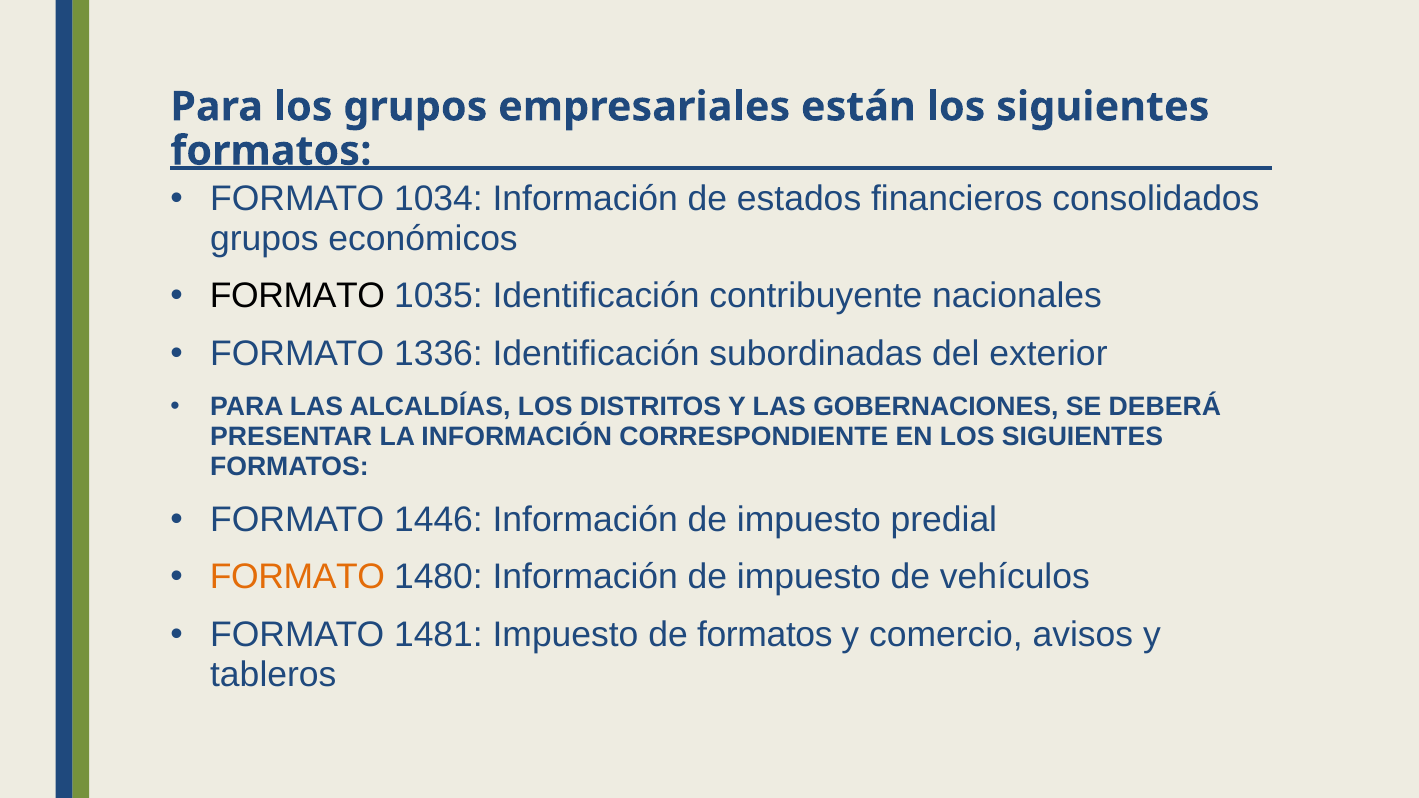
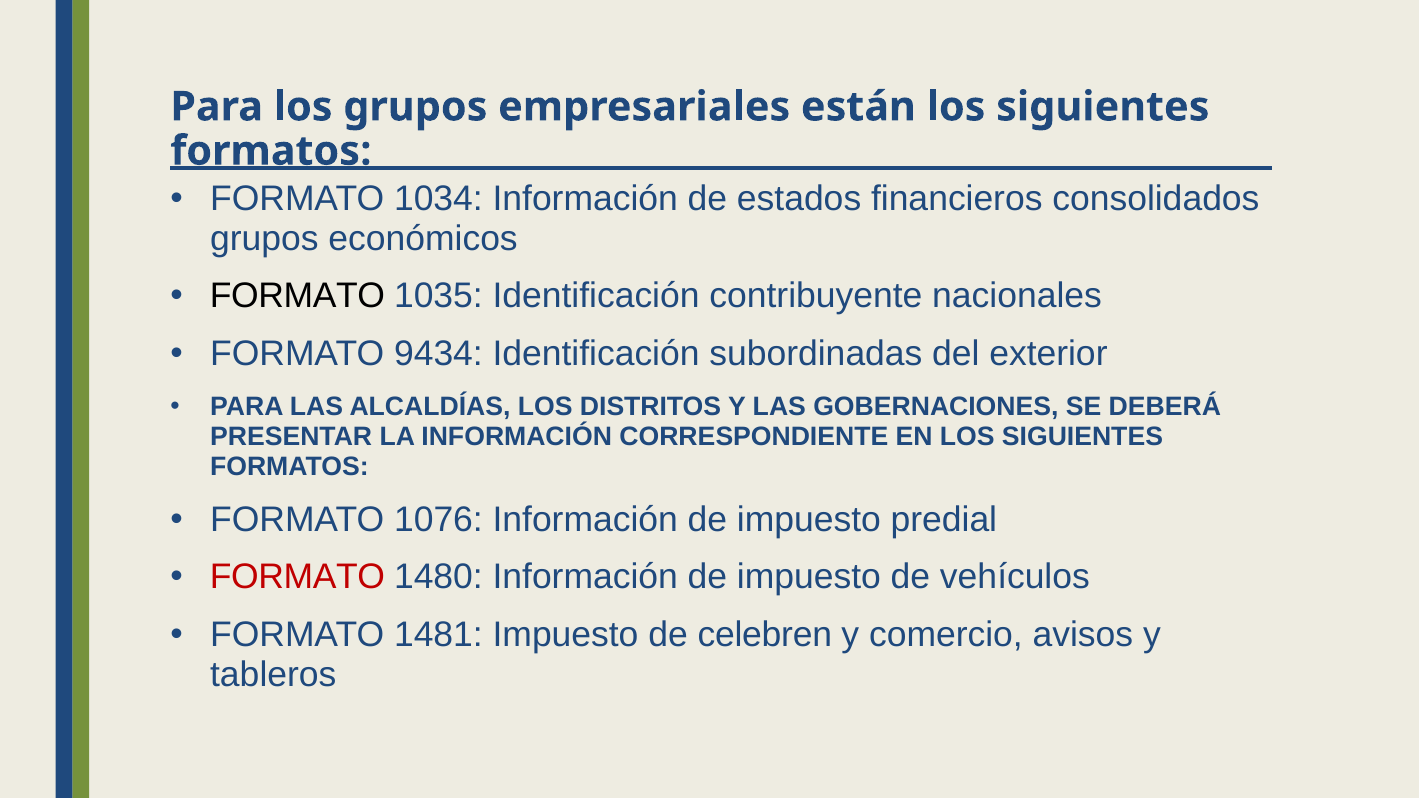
1336: 1336 -> 9434 (438, 354)
1446: 1446 -> 1076 (438, 520)
FORMATO colour: orange -> red (297, 577)
de formatos: formatos -> celebren (765, 635)
